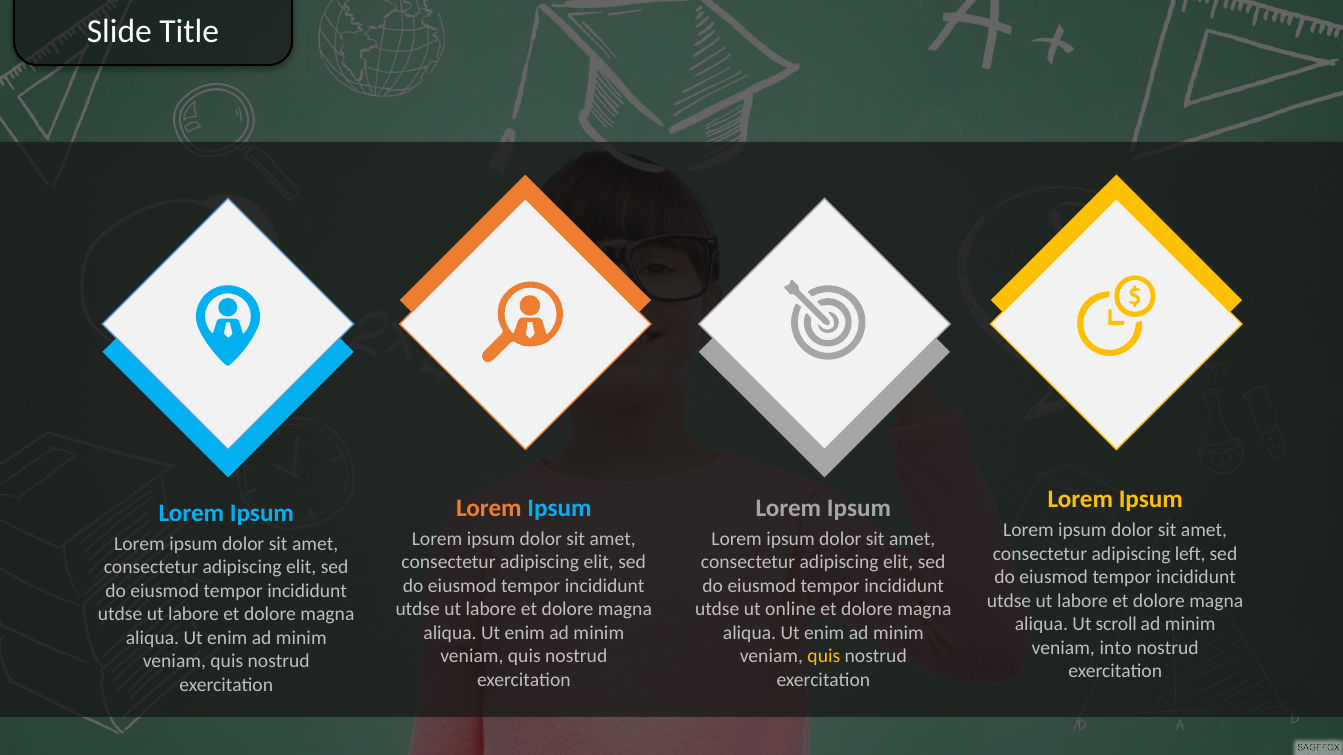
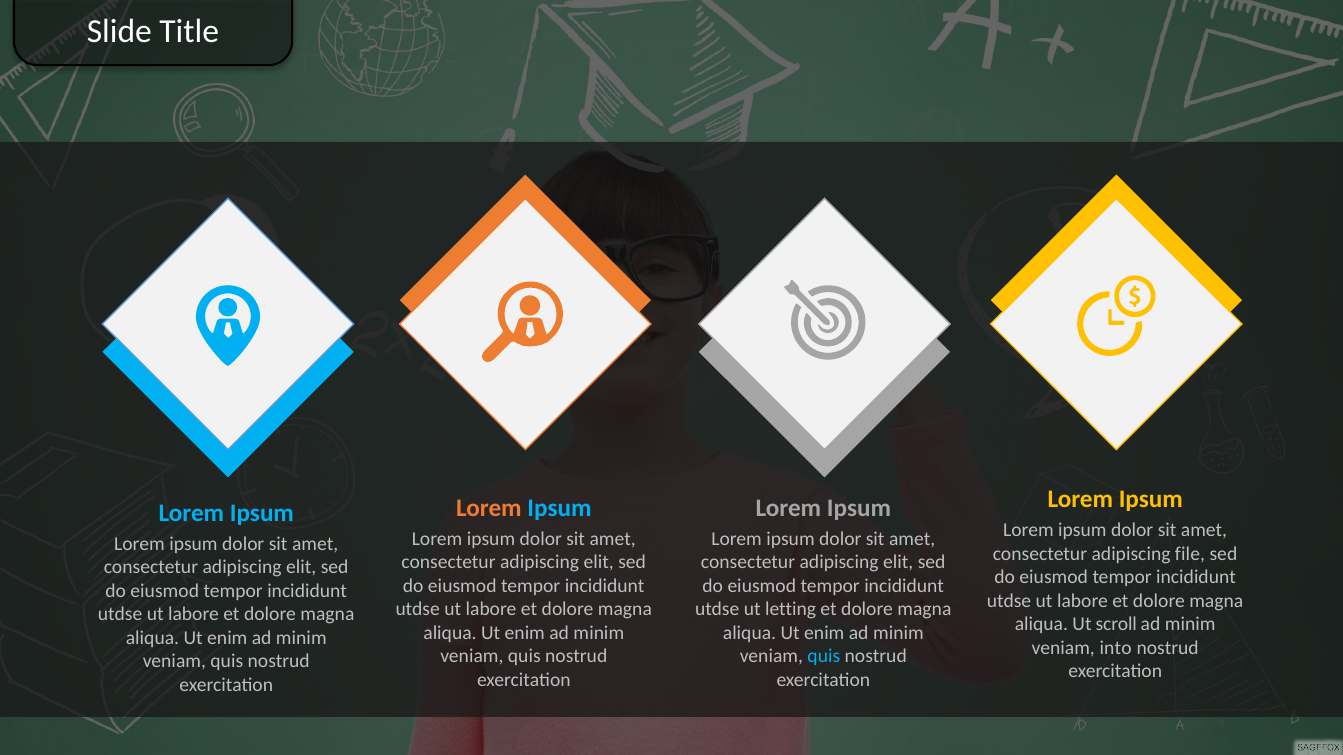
left: left -> file (1190, 554)
online: online -> letting (791, 609)
quis colour: yellow -> light blue (824, 656)
